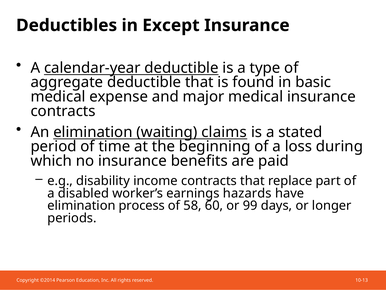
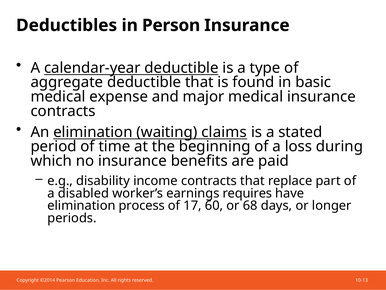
Except: Except -> Person (171, 25)
hazards: hazards -> requires (247, 193)
58: 58 -> 17 (192, 205)
99: 99 -> 68 (250, 205)
